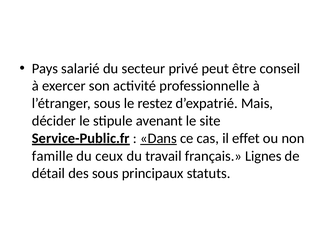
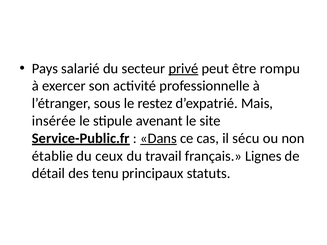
privé underline: none -> present (183, 69)
conseil: conseil -> rompu (280, 69)
décider: décider -> insérée (54, 121)
effet: effet -> sécu (246, 138)
famille: famille -> établie (53, 156)
des sous: sous -> tenu (105, 174)
